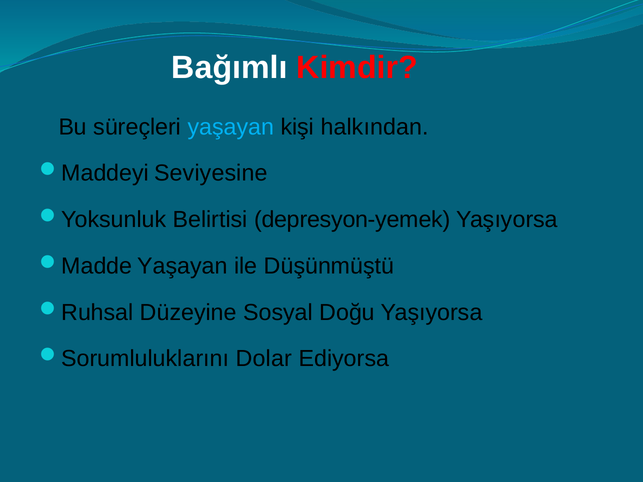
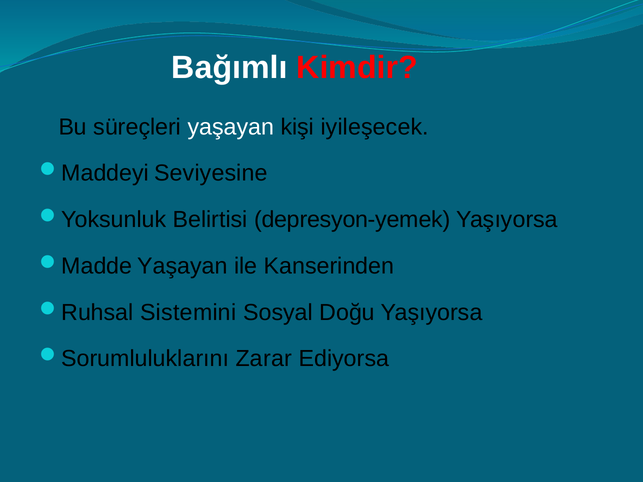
yaşayan colour: light blue -> white (231, 127)
halkından: halkından -> iyileşecek (375, 127)
Düşünmüştü: Düşünmüştü -> Kanserinden (329, 266)
Düzeyine: Düzeyine -> Sistemini (188, 313)
Dolar: Dolar -> Zarar (264, 359)
